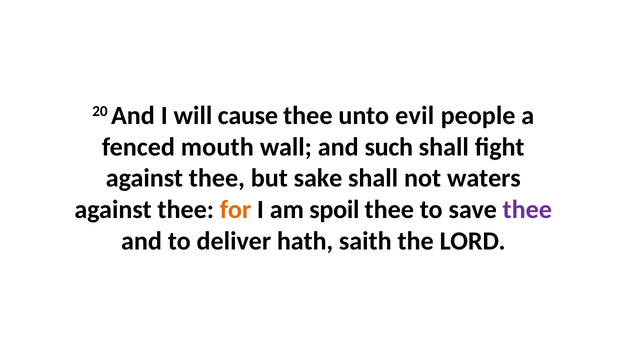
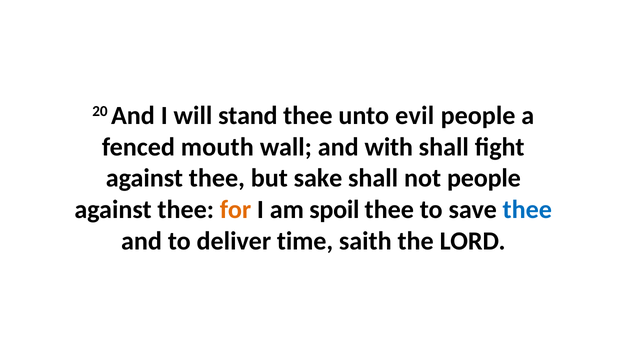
cause: cause -> stand (248, 115)
such: such -> with (389, 147)
not waters: waters -> people (484, 178)
thee colour: purple -> blue (527, 209)
hath: hath -> time (305, 241)
